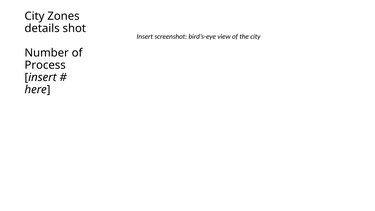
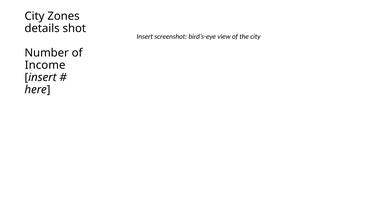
Process: Process -> Income (45, 65)
